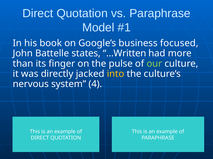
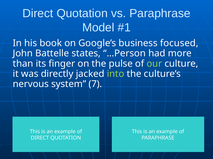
…Written: …Written -> …Person (125, 54)
into colour: yellow -> light green (116, 74)
4: 4 -> 7 (95, 84)
